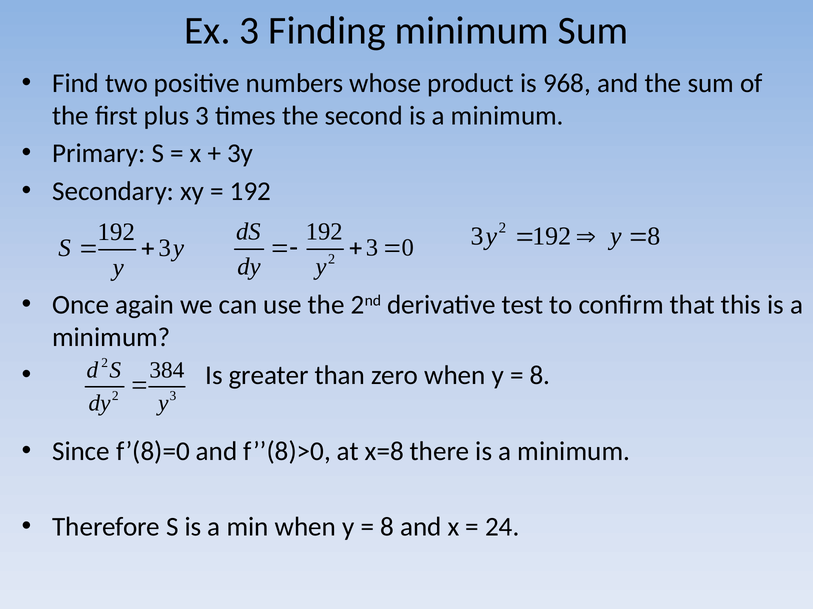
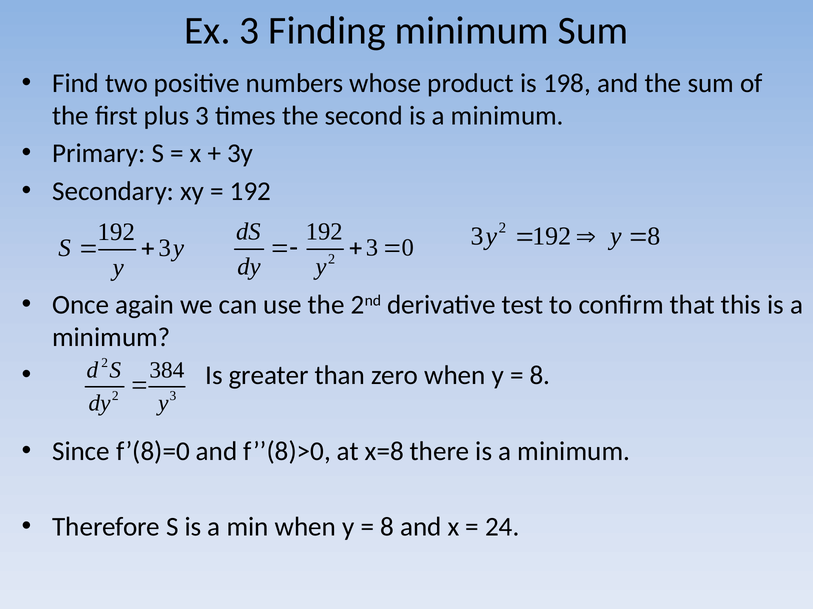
968: 968 -> 198 (567, 83)
